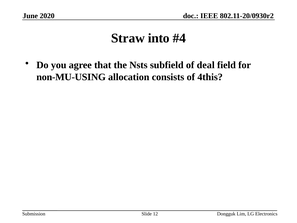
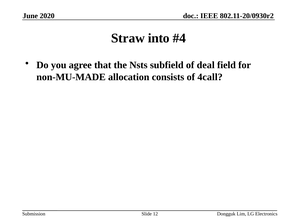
non-MU-USING: non-MU-USING -> non-MU-MADE (71, 77)
4this: 4this -> 4call (210, 77)
